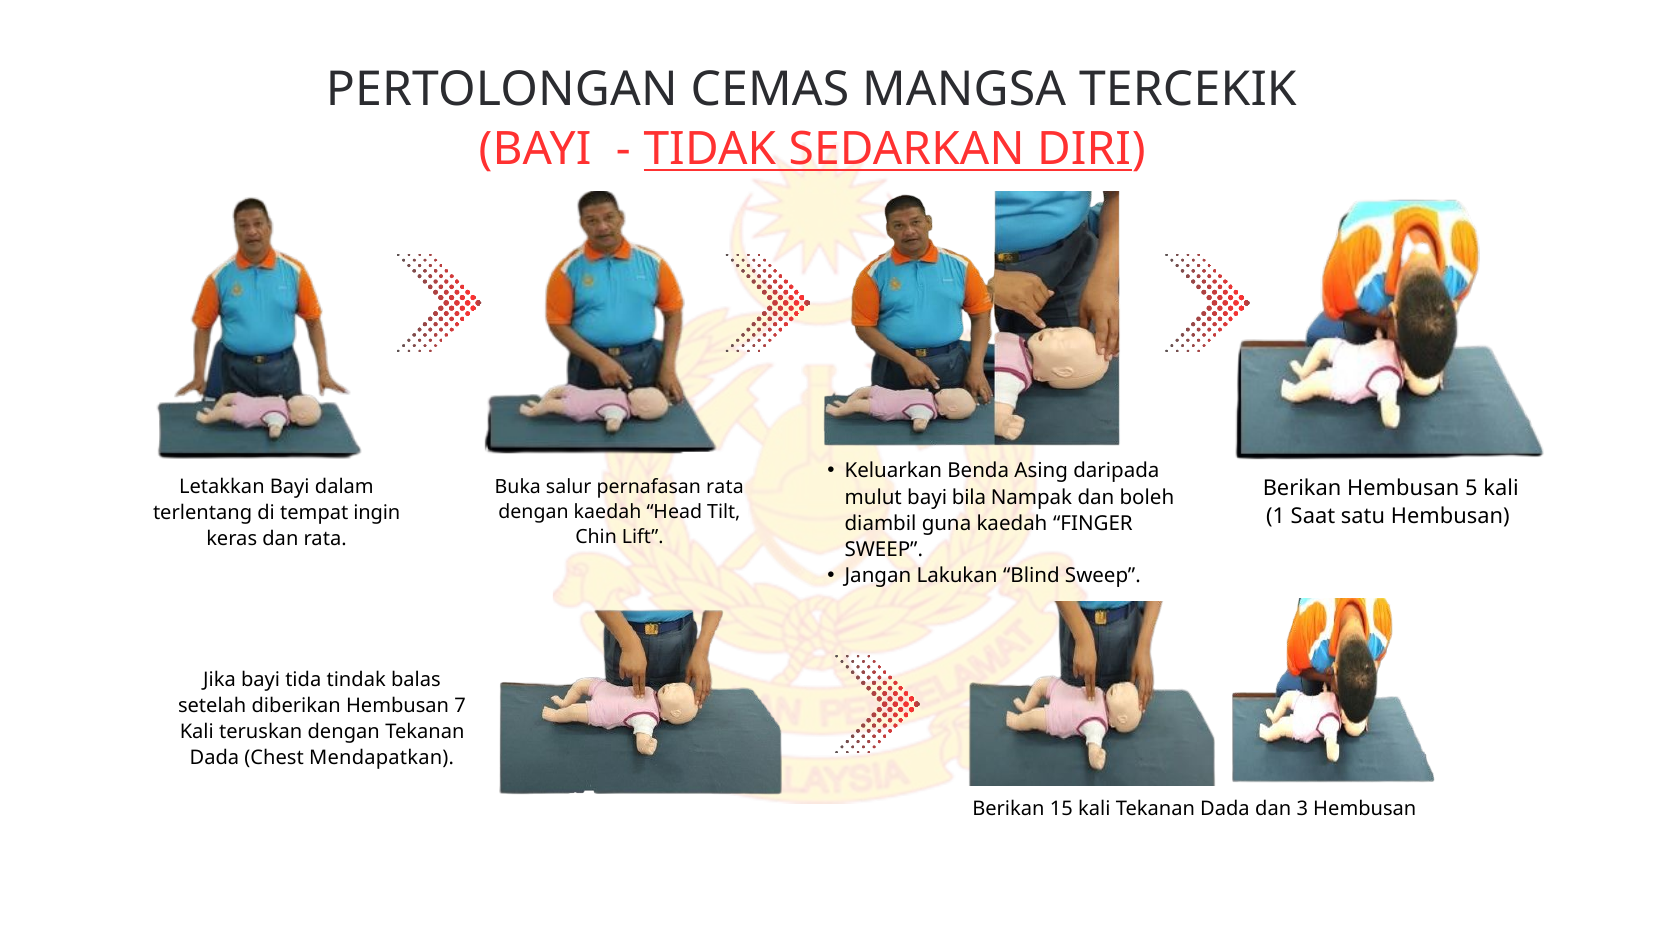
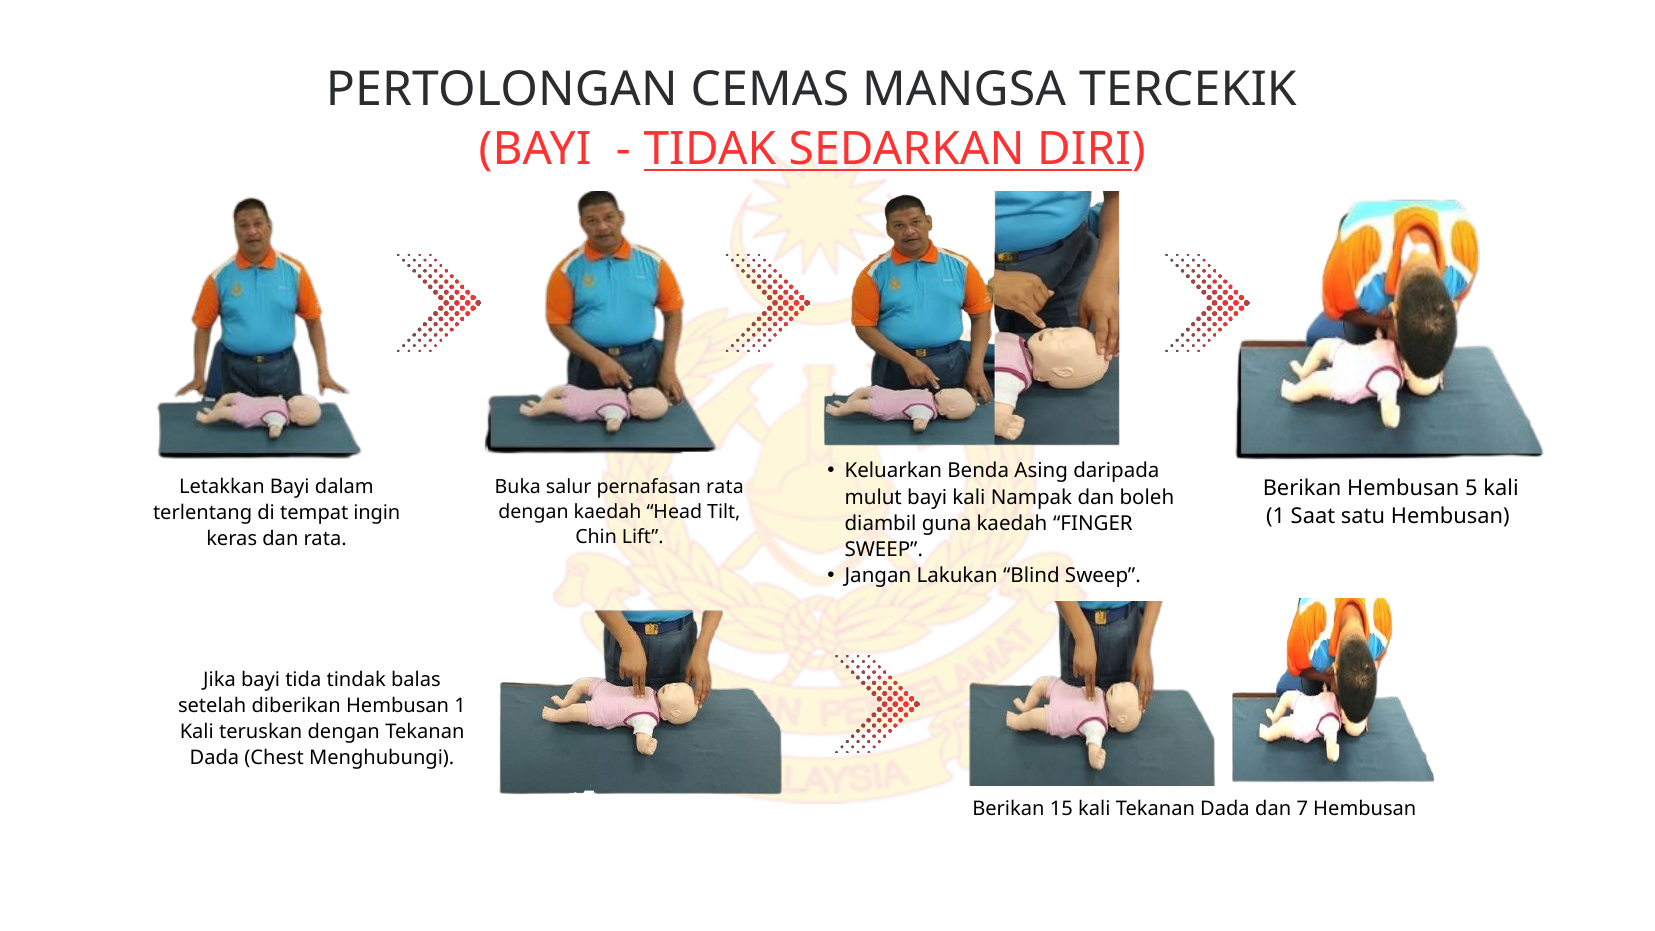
bayi bila: bila -> kali (969, 497)
Hembusan 7: 7 -> 1 (460, 706)
Mendapatkan: Mendapatkan -> Menghubungi (382, 757)
3: 3 -> 7 (1302, 809)
